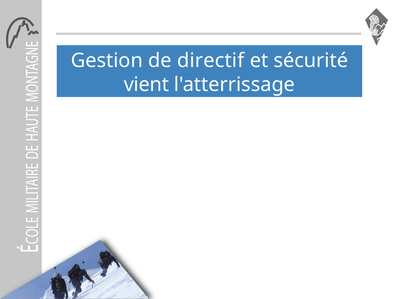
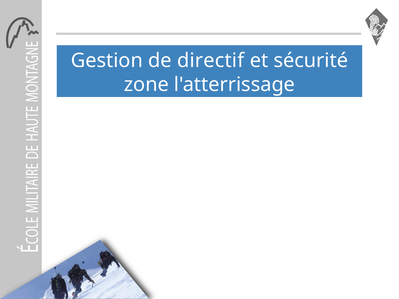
vient: vient -> zone (146, 85)
